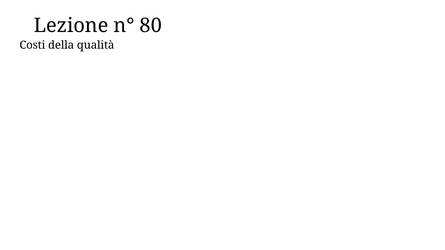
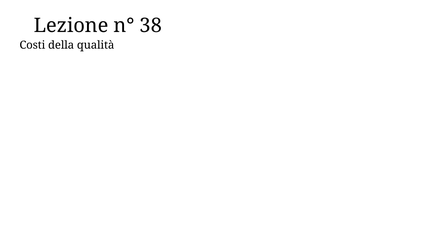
80: 80 -> 38 (151, 26)
